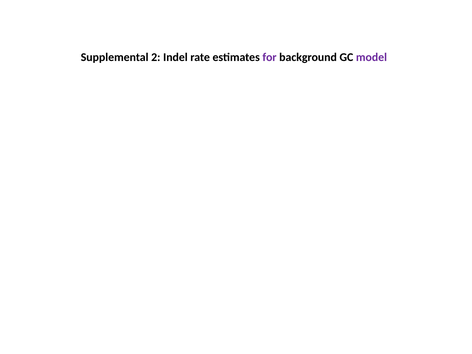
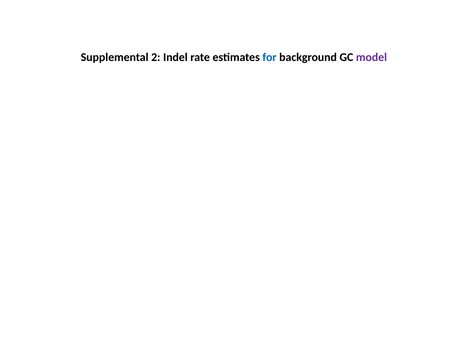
for colour: purple -> blue (270, 57)
